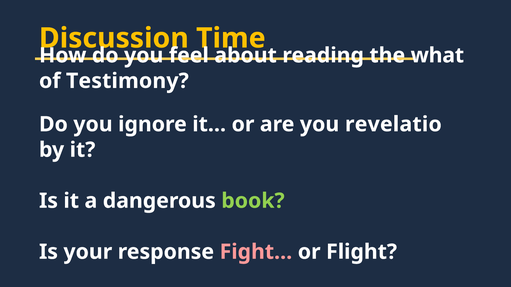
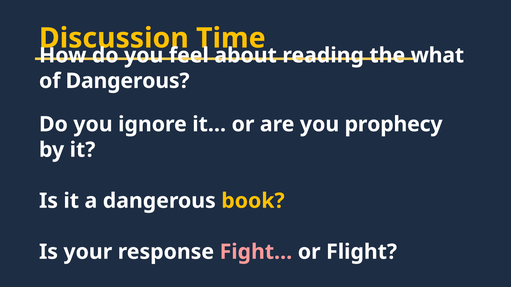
of Testimony: Testimony -> Dangerous (128, 81)
revelatio: revelatio -> prophecy (394, 124)
book colour: light green -> yellow (253, 201)
